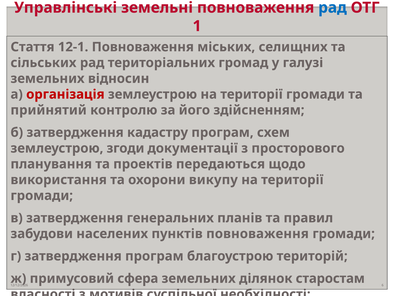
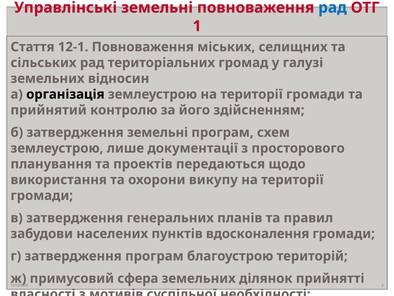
організація colour: red -> black (65, 94)
затвердження кадастру: кадастру -> земельні (158, 132)
згоди: згоди -> лише (125, 148)
пунктів повноваження: повноваження -> вдосконалення (258, 233)
старостам: старостам -> прийнятті (330, 278)
